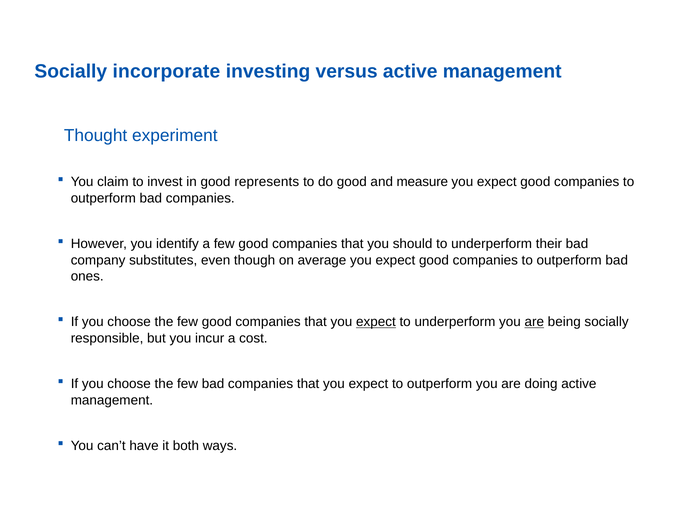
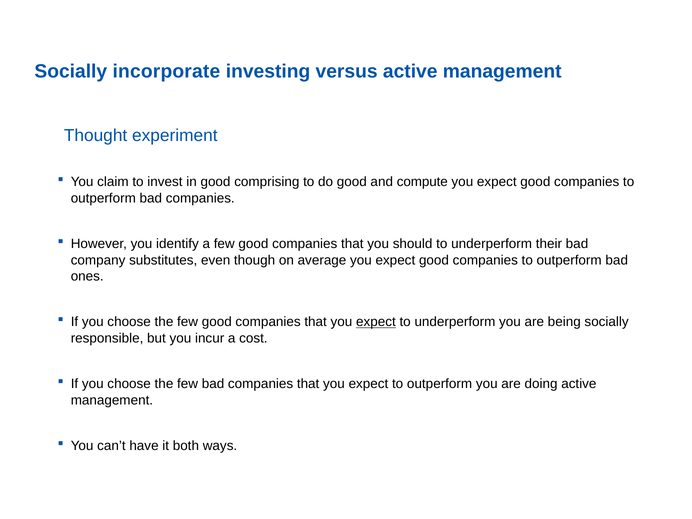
represents: represents -> comprising (267, 182)
measure: measure -> compute (422, 182)
are underline: present -> none (534, 322)
